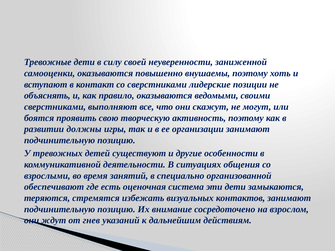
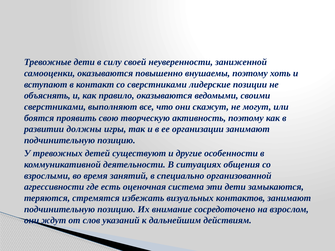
обеспечивают: обеспечивают -> агрессивности (54, 187)
гнев: гнев -> слов (91, 221)
